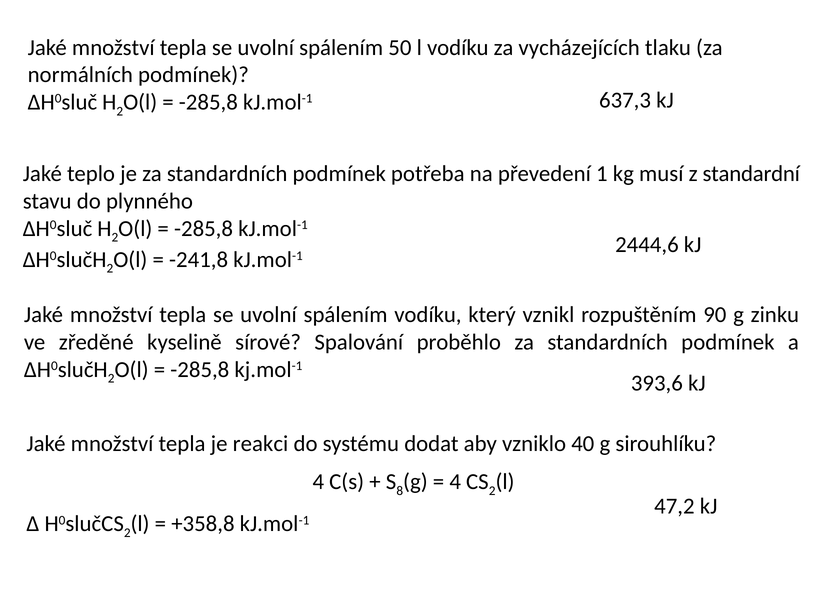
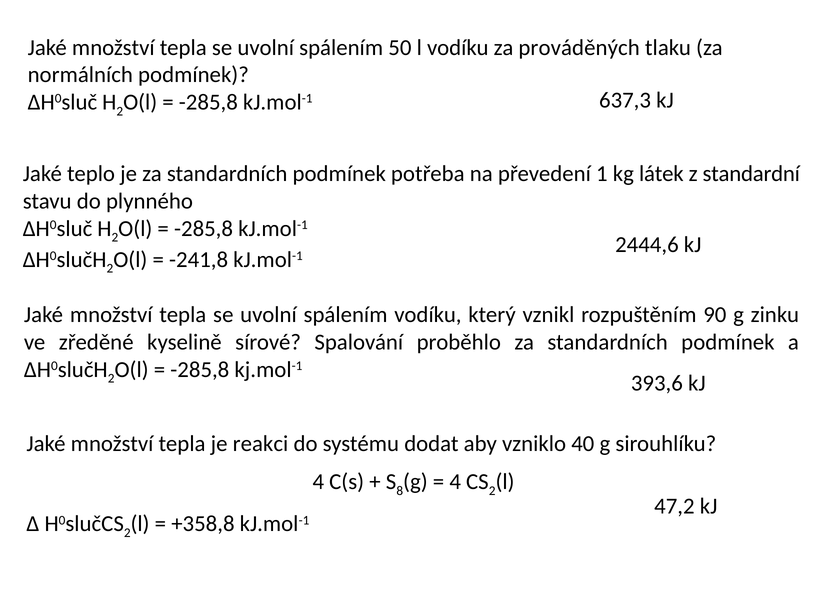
vycházejících: vycházejících -> prováděných (579, 48)
musí: musí -> látek (661, 174)
